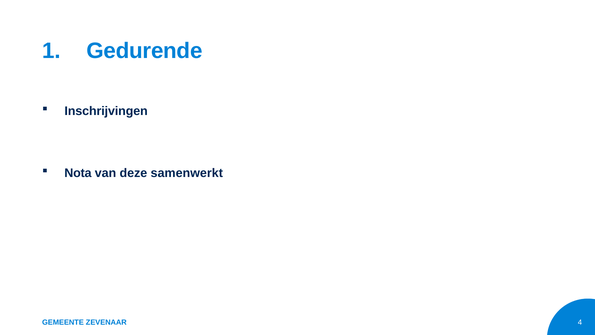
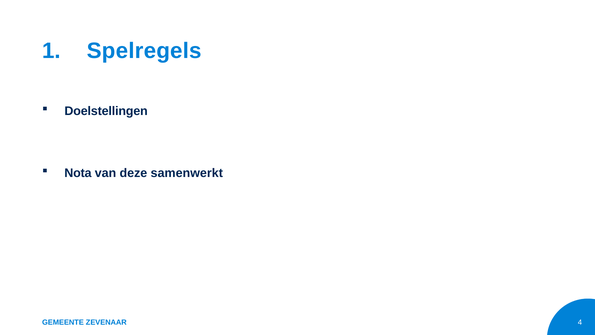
Gedurende: Gedurende -> Spelregels (144, 51)
Inschrijvingen: Inschrijvingen -> Doelstellingen (106, 111)
